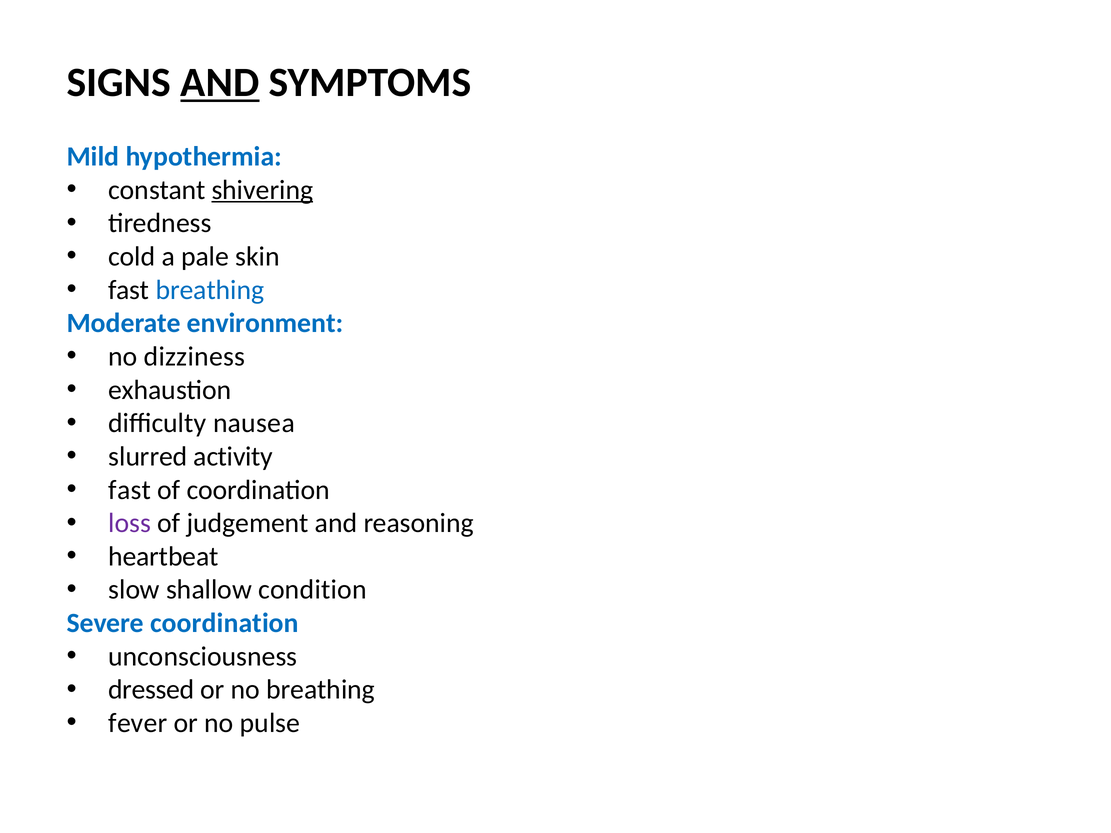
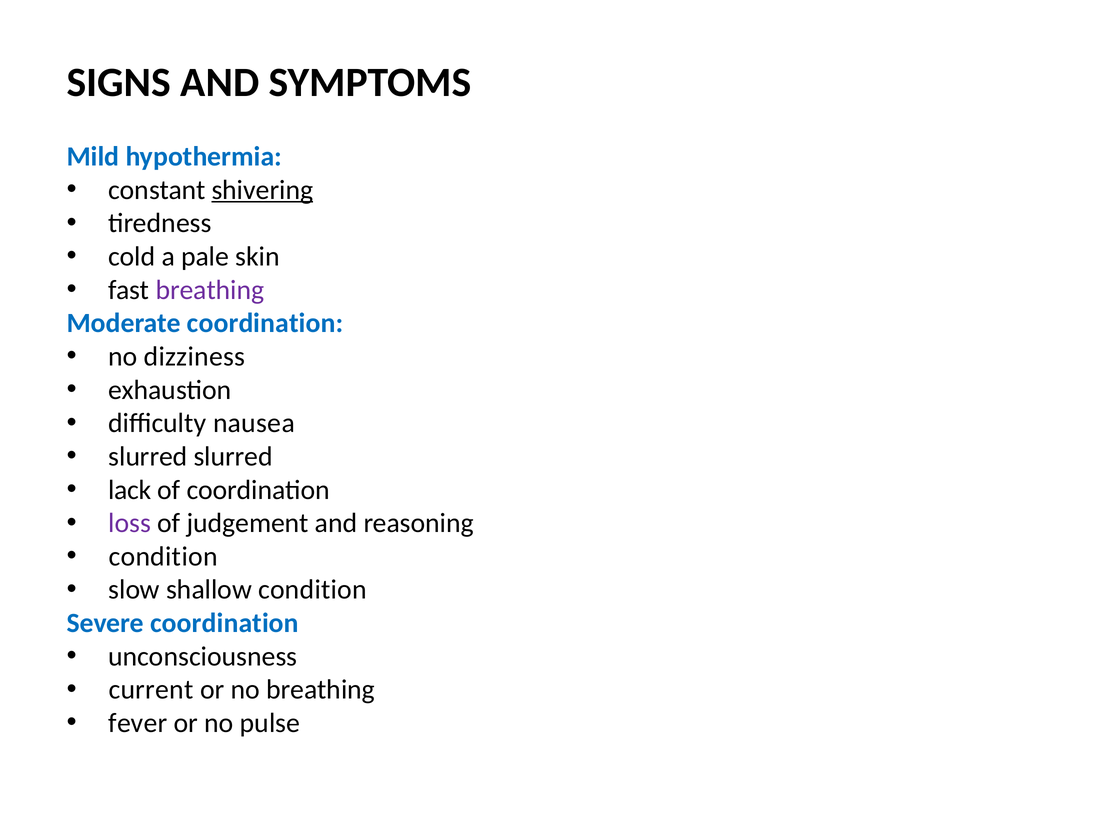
AND underline: present -> none (220, 83)
breathing colour: blue -> purple (210, 290)
Moderate environment: environment -> coordination (265, 323)
slurred activity: activity -> slurred (233, 457)
fast: fast -> lack (130, 490)
heartbeat: heartbeat -> condition (163, 557)
dressed: dressed -> current (151, 690)
